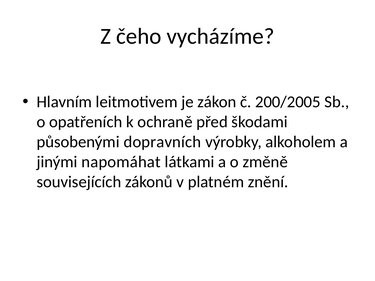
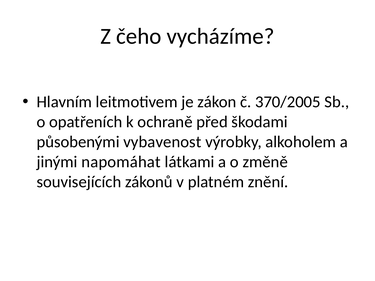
200/2005: 200/2005 -> 370/2005 (288, 102)
dopravních: dopravních -> vybavenost (162, 142)
